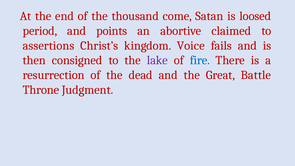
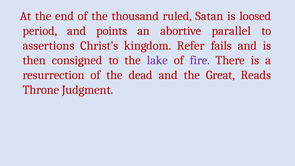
come: come -> ruled (177, 16)
claimed: claimed -> parallel (231, 31)
Voice: Voice -> Refer (191, 46)
fire colour: blue -> purple (200, 60)
Battle: Battle -> Reads (256, 75)
